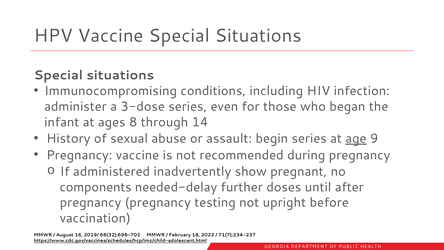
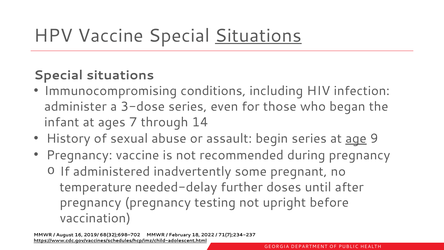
Situations underline: none -> present (258, 36)
8: 8 -> 7 (133, 122)
show: show -> some (251, 171)
components: components -> temperature (96, 187)
